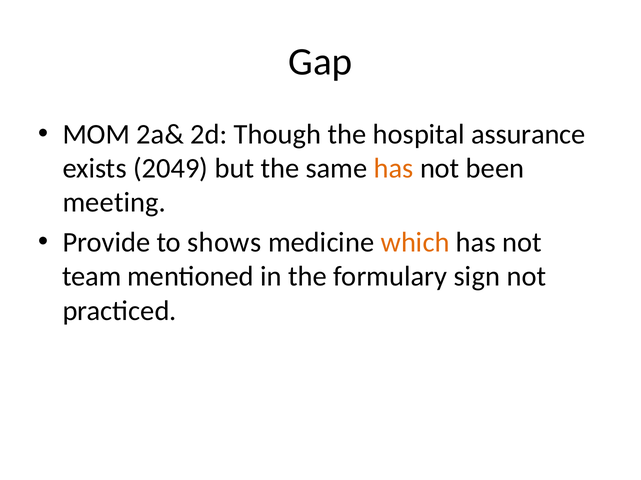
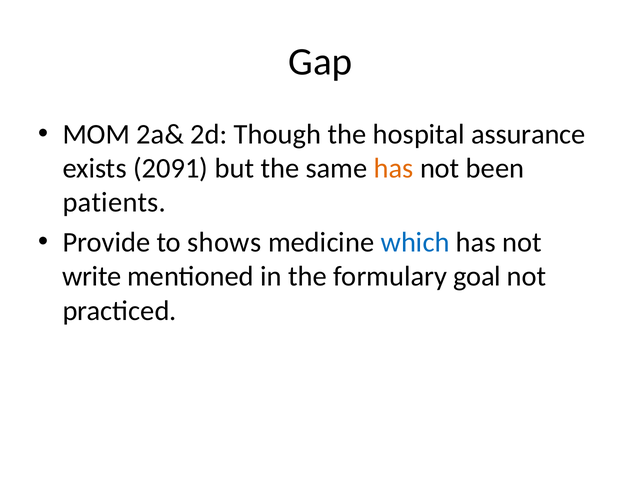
2049: 2049 -> 2091 (171, 169)
meeting: meeting -> patients (114, 203)
which colour: orange -> blue (415, 243)
team: team -> write (92, 277)
sign: sign -> goal (477, 277)
